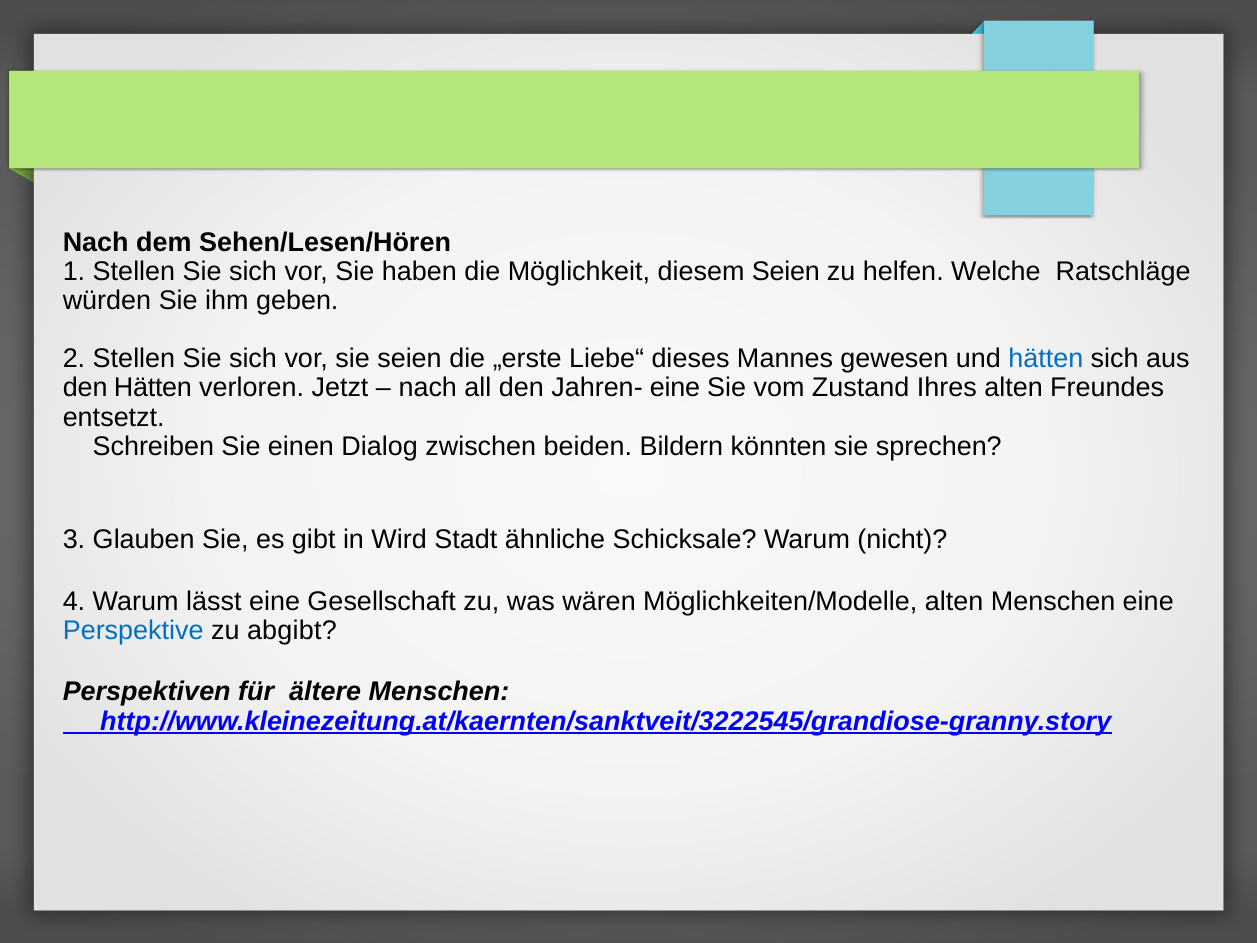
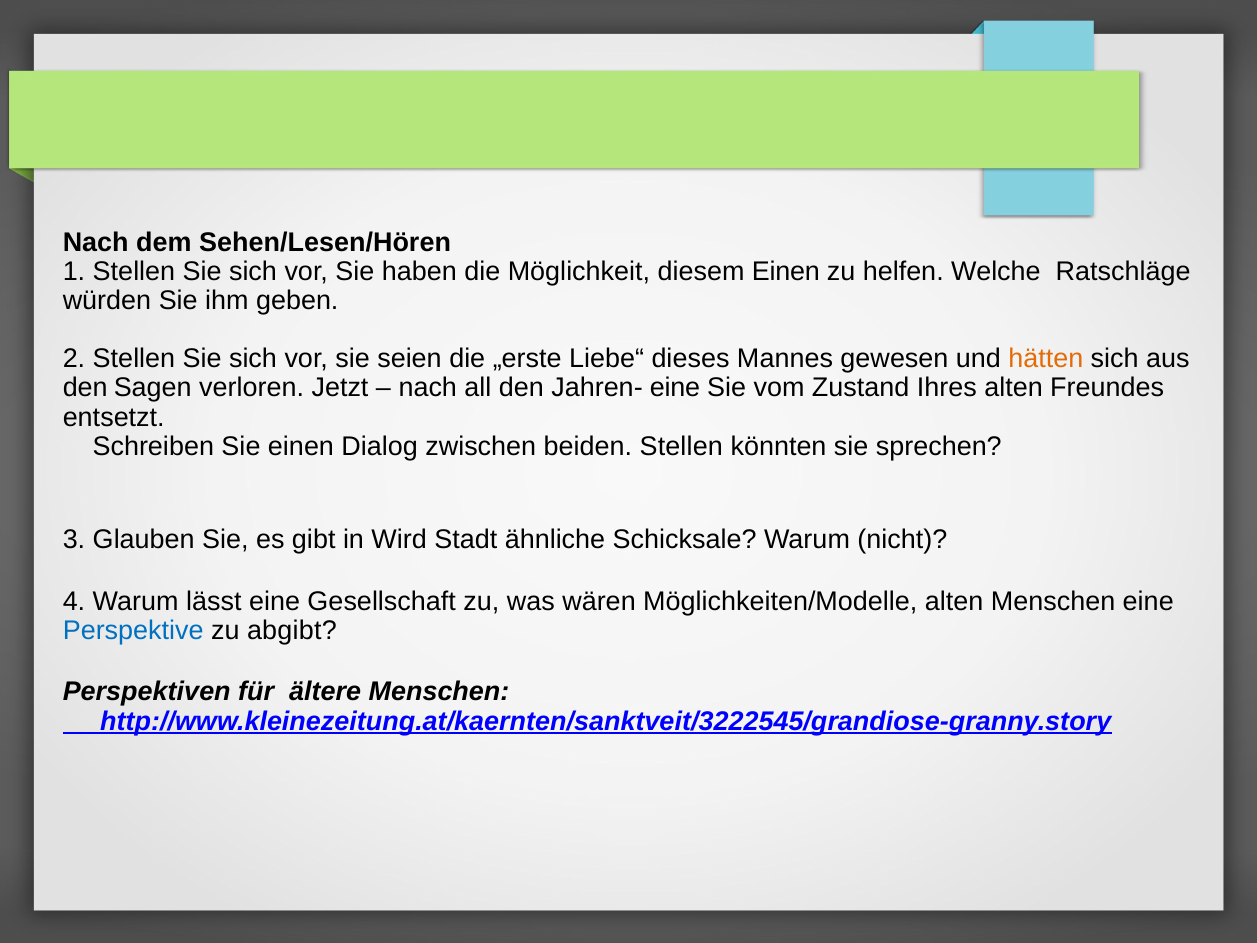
diesem Seien: Seien -> Einen (786, 272)
hätten colour: blue -> orange (1046, 359)
den Hätten: Hätten -> Sagen (153, 388)
beiden Bildern: Bildern -> Stellen (681, 446)
